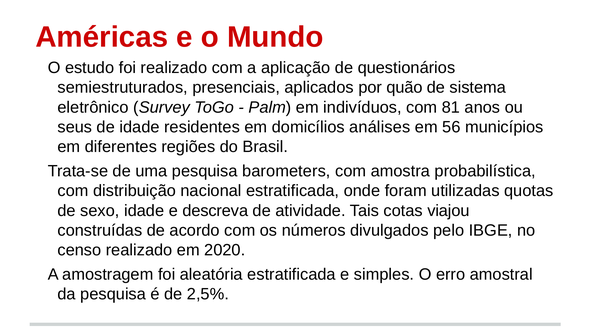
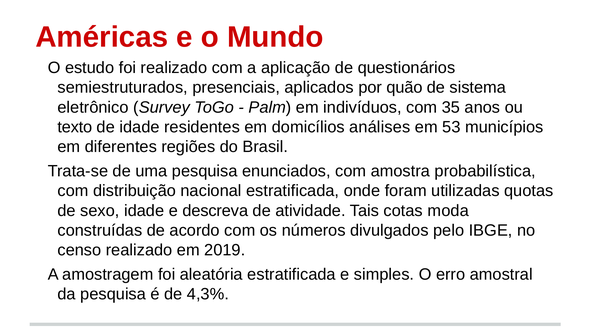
81: 81 -> 35 (451, 107)
seus: seus -> texto (75, 127)
56: 56 -> 53 (451, 127)
barometers: barometers -> enunciados (286, 171)
viajou: viajou -> moda (448, 211)
2020: 2020 -> 2019 (225, 250)
2,5%: 2,5% -> 4,3% (208, 294)
